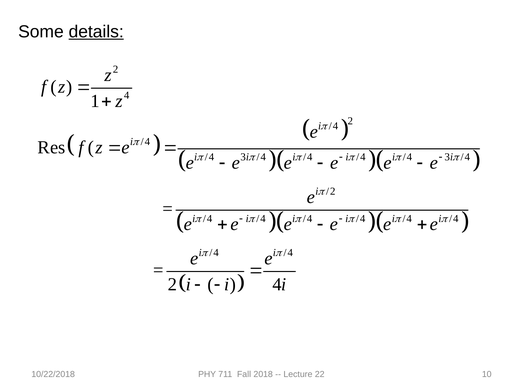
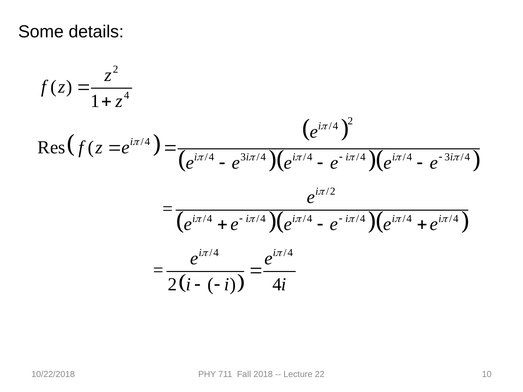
details underline: present -> none (96, 32)
